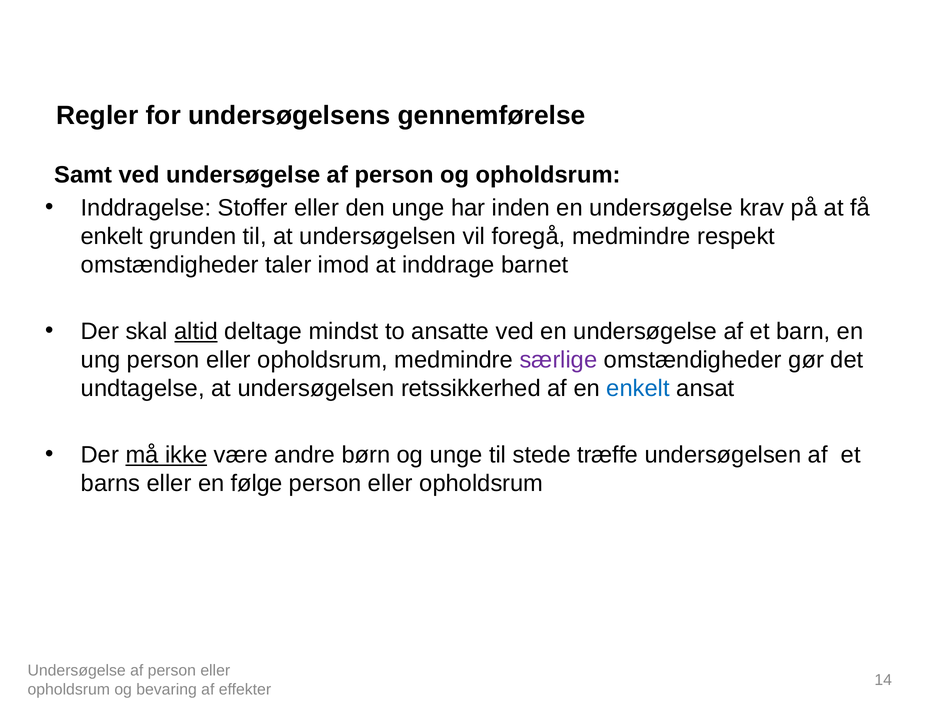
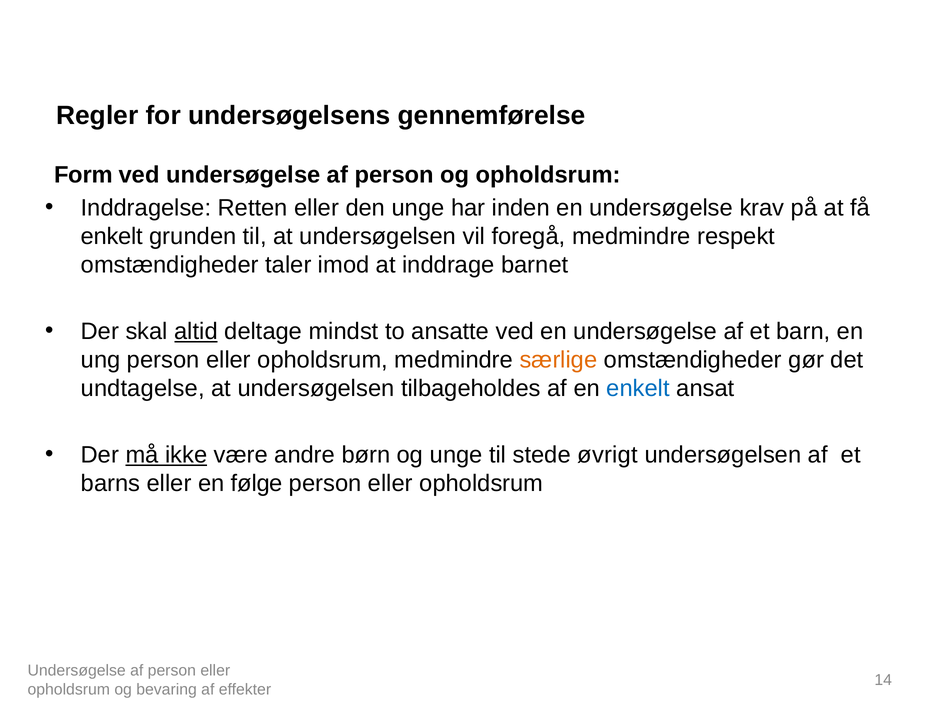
Samt: Samt -> Form (83, 175)
Stoffer: Stoffer -> Retten (253, 208)
særlige colour: purple -> orange (558, 360)
retssikkerhed: retssikkerhed -> tilbageholdes (471, 388)
træffe: træffe -> øvrigt (608, 455)
